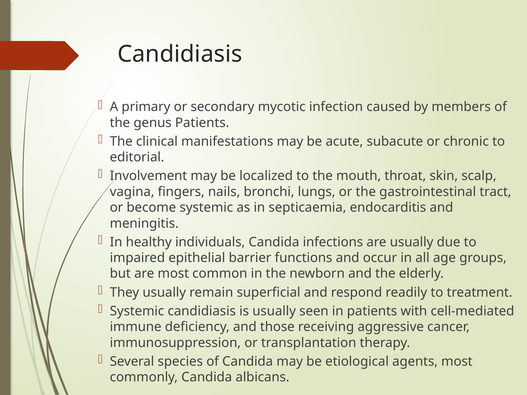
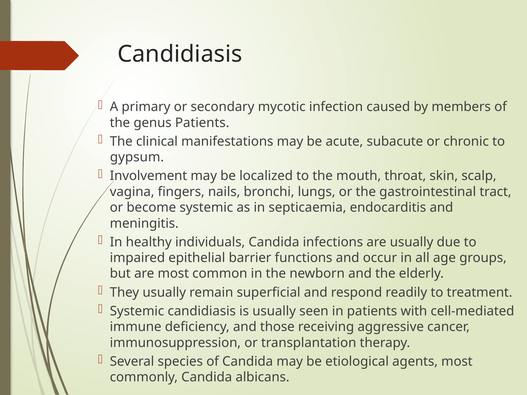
editorial: editorial -> gypsum (137, 157)
